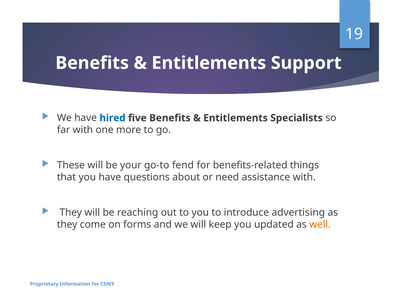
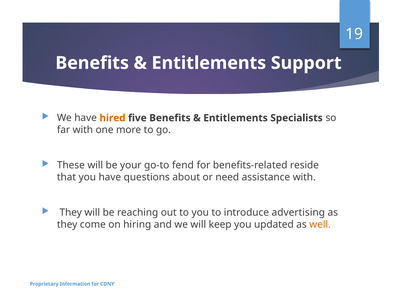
hired colour: blue -> orange (113, 118)
things: things -> reside (304, 165)
forms: forms -> hiring (137, 224)
